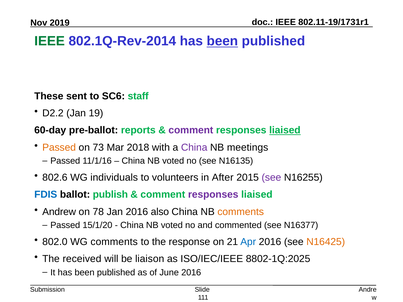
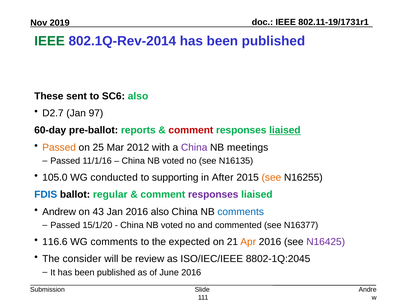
been underline: present -> none (222, 41)
SC6 staff: staff -> also (138, 96)
D2.2: D2.2 -> D2.7 (53, 113)
19: 19 -> 97 (96, 113)
comment colour: purple -> red (191, 130)
73: 73 -> 25 (98, 147)
2018: 2018 -> 2012 (138, 147)
802.6: 802.6 -> 105.0 (55, 178)
individuals: individuals -> conducted (114, 178)
volunteers: volunteers -> supporting (175, 178)
see colour: purple -> orange (271, 178)
publish: publish -> regular (110, 195)
78: 78 -> 43 (98, 212)
comments colour: orange -> blue (241, 212)
802.0: 802.0 -> 116.6 (55, 242)
response: response -> expected (189, 242)
Apr colour: blue -> orange (248, 242)
N16425 colour: orange -> purple (326, 242)
received: received -> consider (82, 259)
liaison: liaison -> review (150, 259)
8802-1Q:2025: 8802-1Q:2025 -> 8802-1Q:2045 (278, 259)
